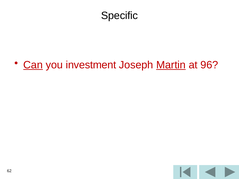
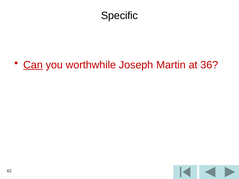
investment: investment -> worthwhile (91, 65)
Martin underline: present -> none (171, 65)
96: 96 -> 36 (209, 65)
